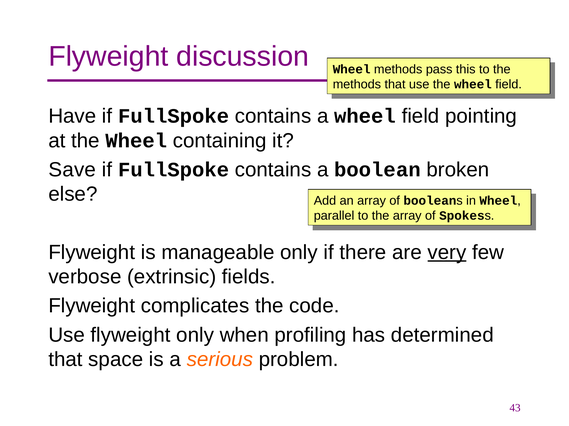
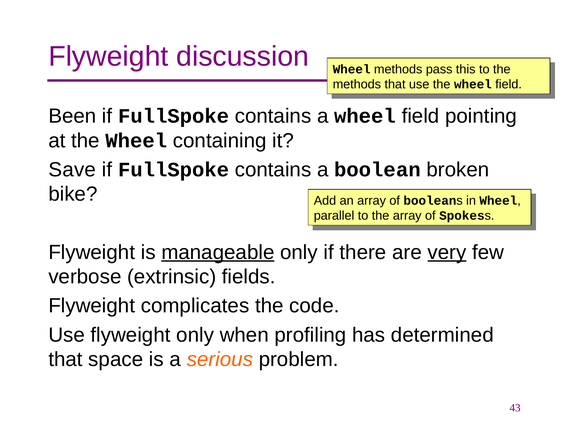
Have: Have -> Been (72, 116)
else: else -> bike (73, 195)
manageable underline: none -> present (218, 253)
